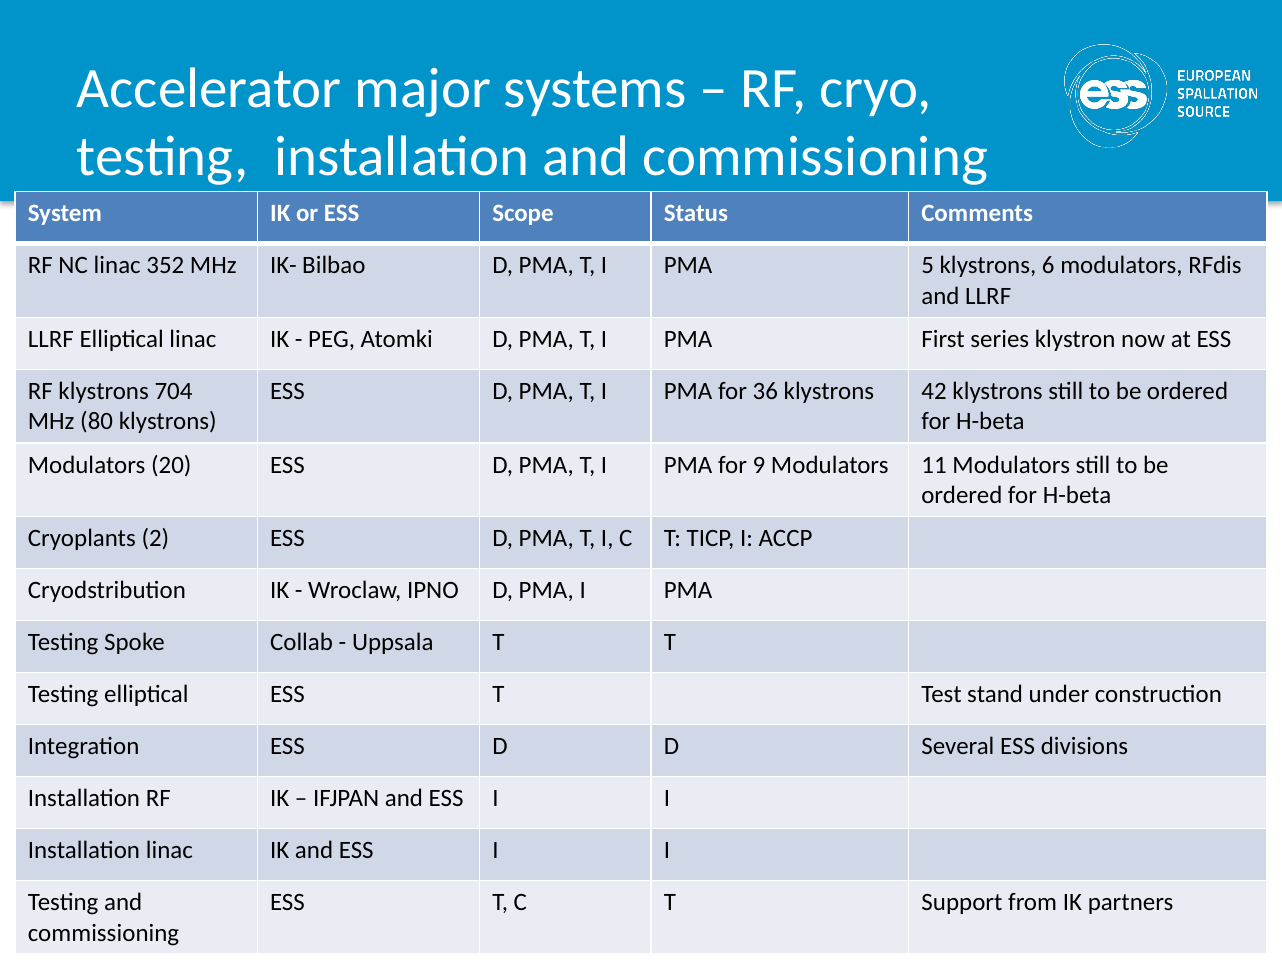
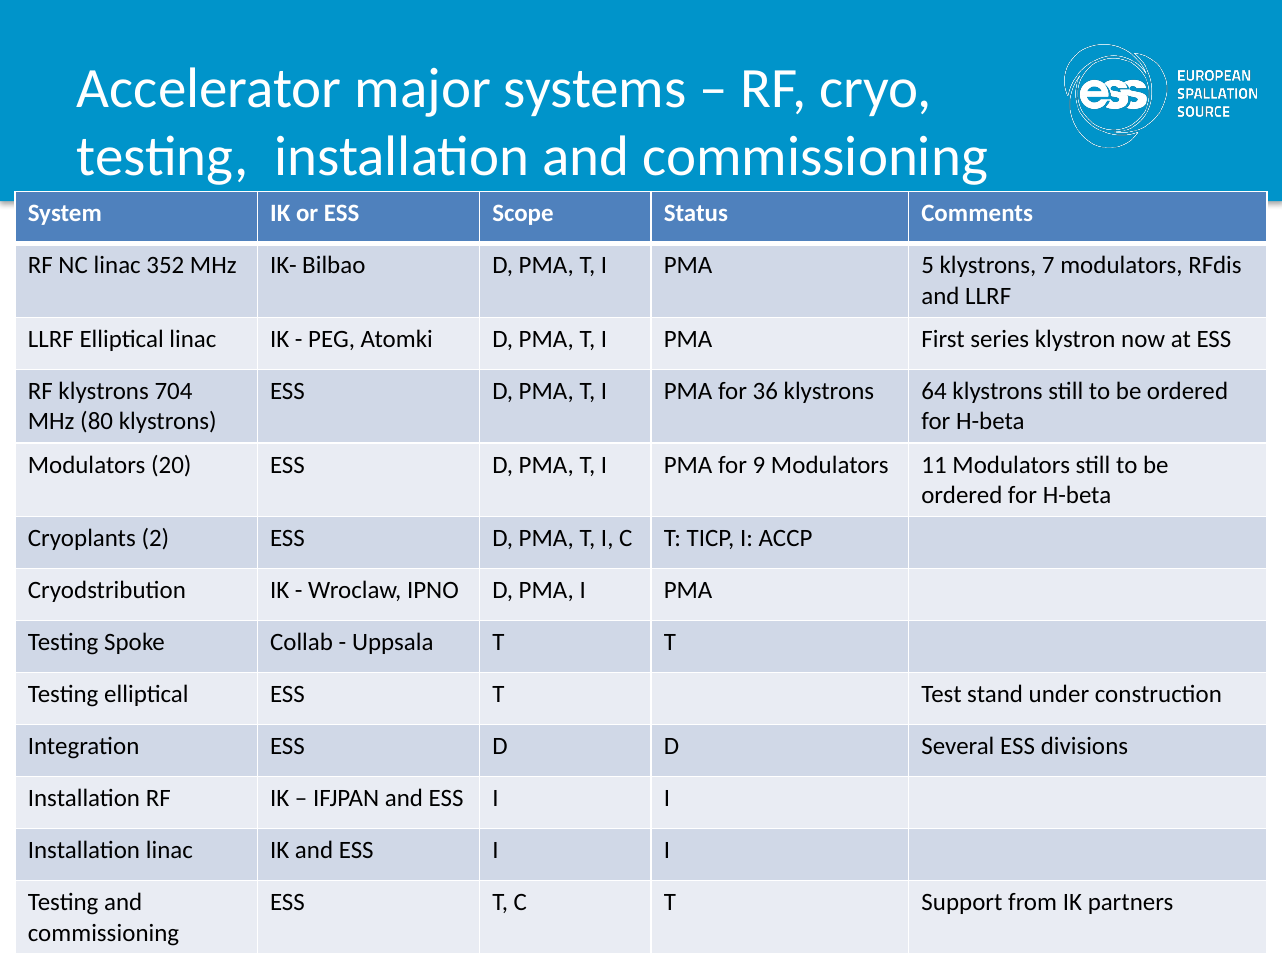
6: 6 -> 7 (1048, 265)
42: 42 -> 64 (934, 391)
